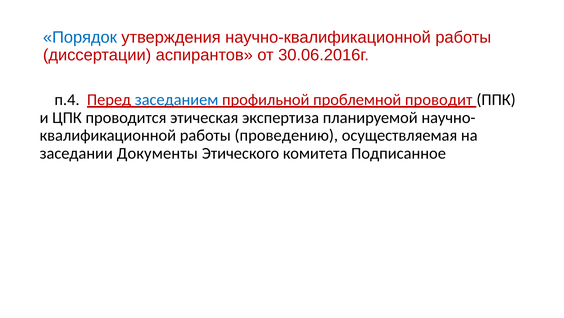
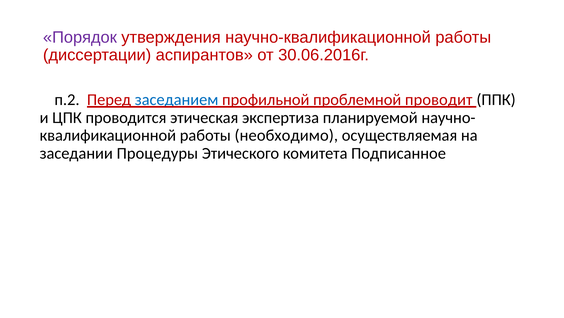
Порядок colour: blue -> purple (80, 37)
п.4: п.4 -> п.2 (67, 100)
проведению: проведению -> необходимо (286, 135)
Документы: Документы -> Процедуры (157, 153)
